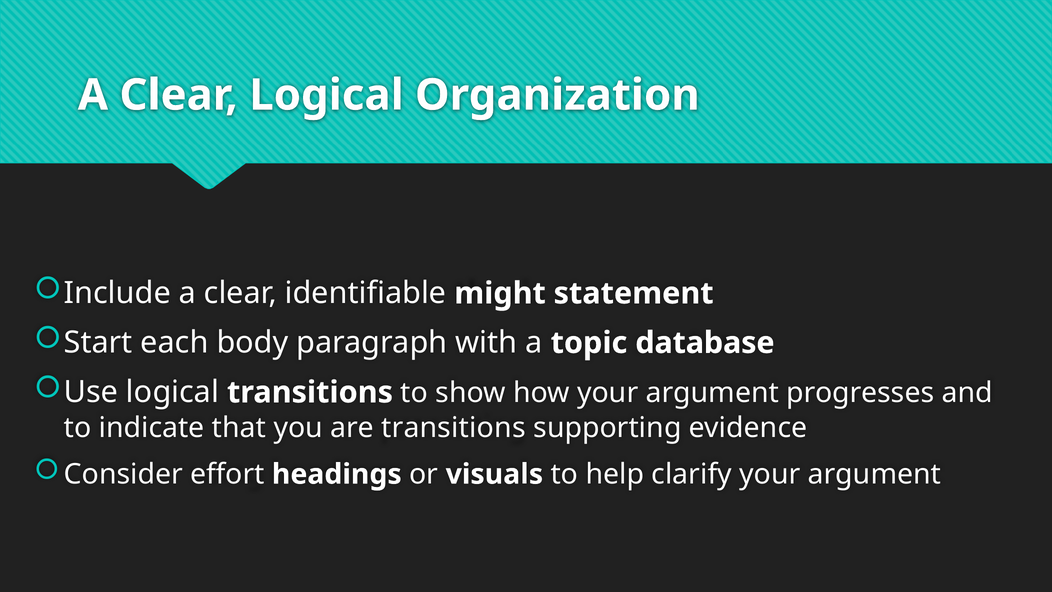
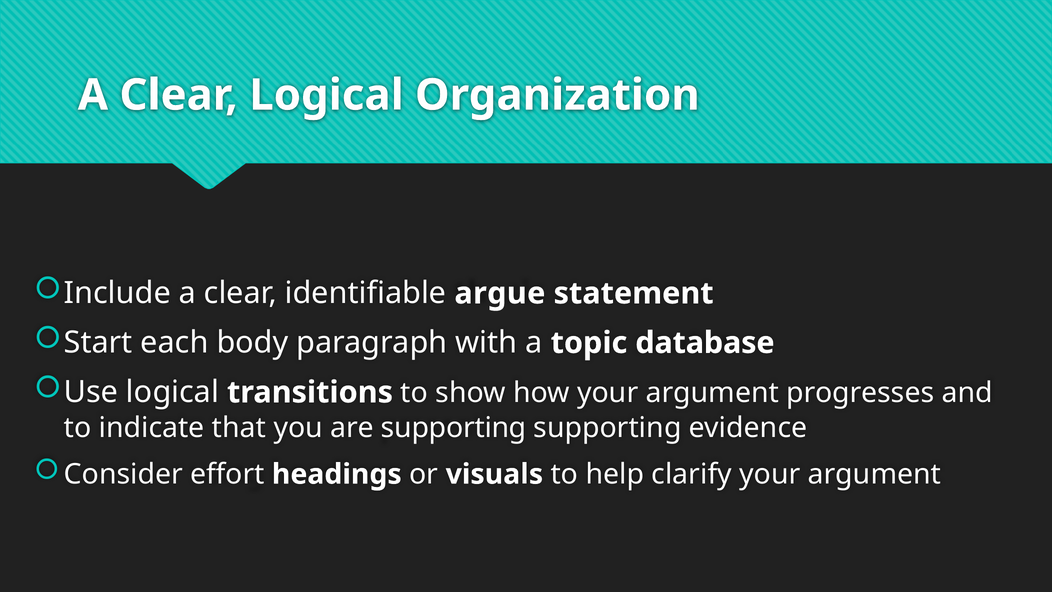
might: might -> argue (500, 293)
are transitions: transitions -> supporting (454, 428)
